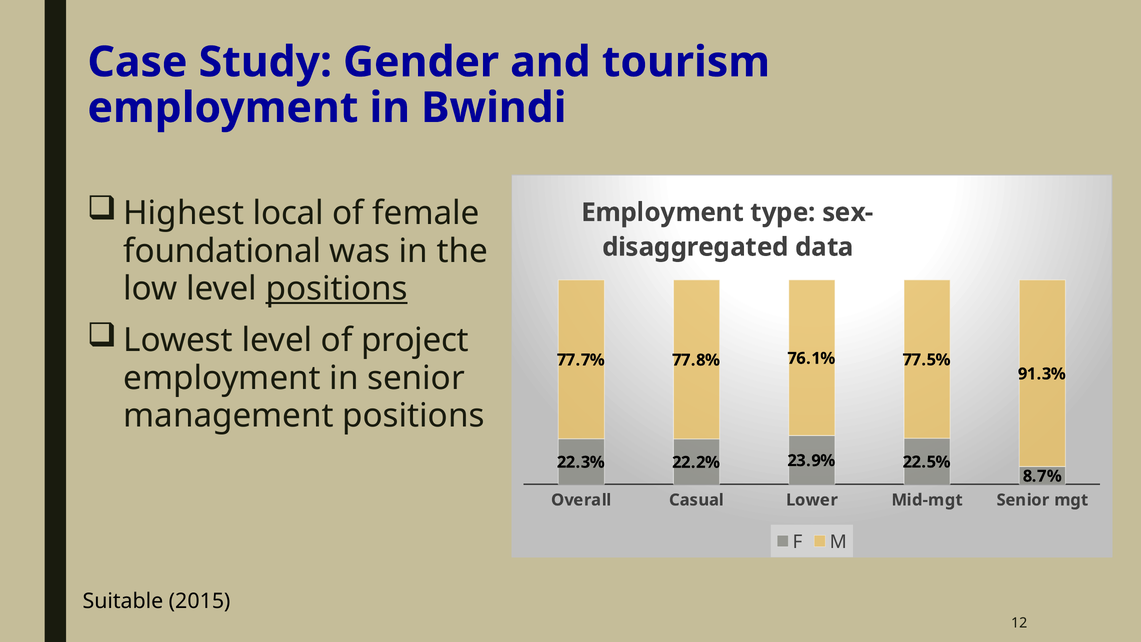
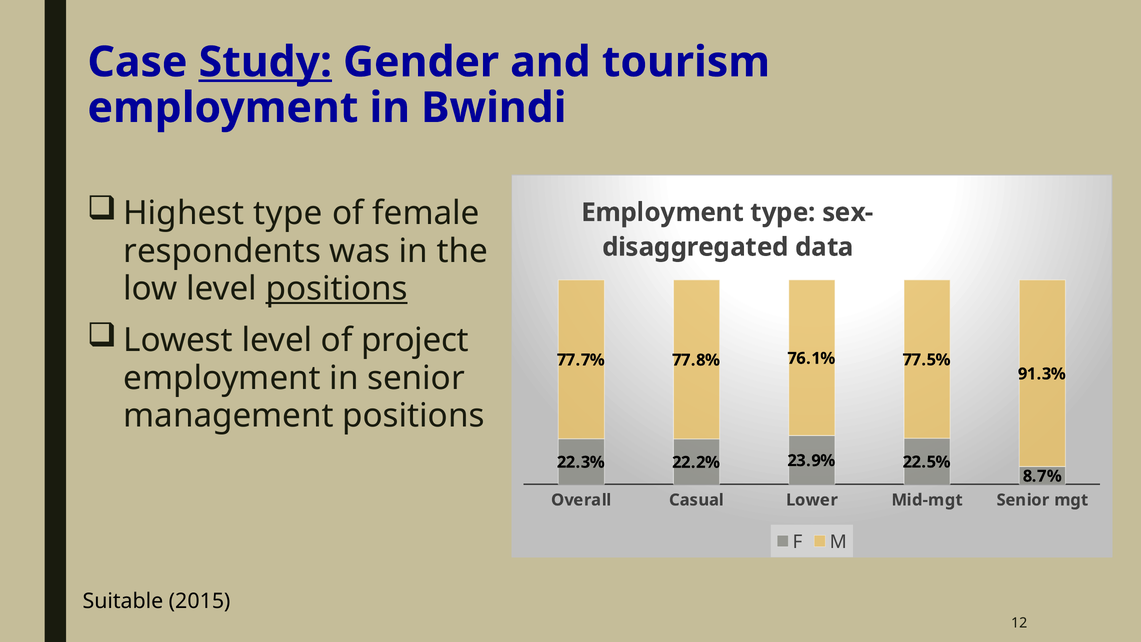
Study underline: none -> present (265, 62)
Highest local: local -> type (288, 213)
foundational: foundational -> respondents (222, 251)
